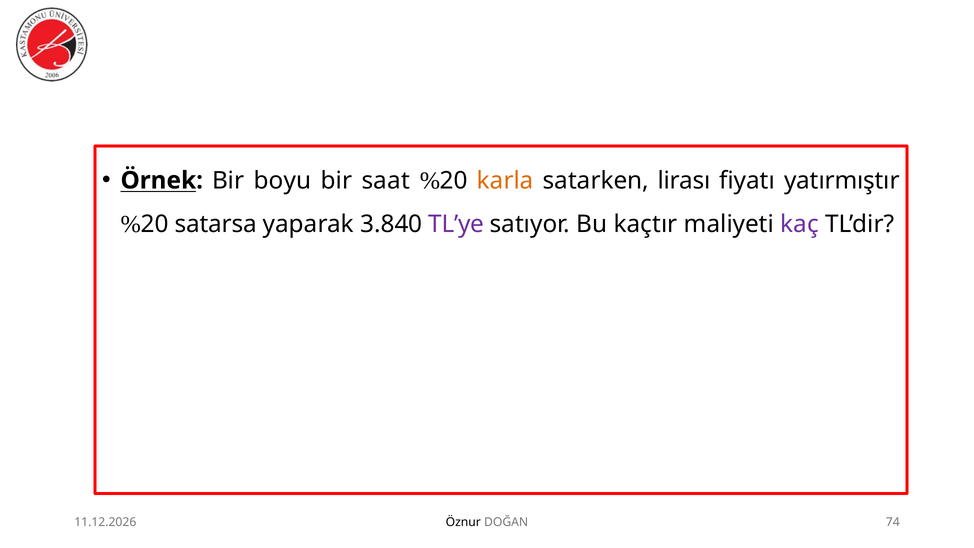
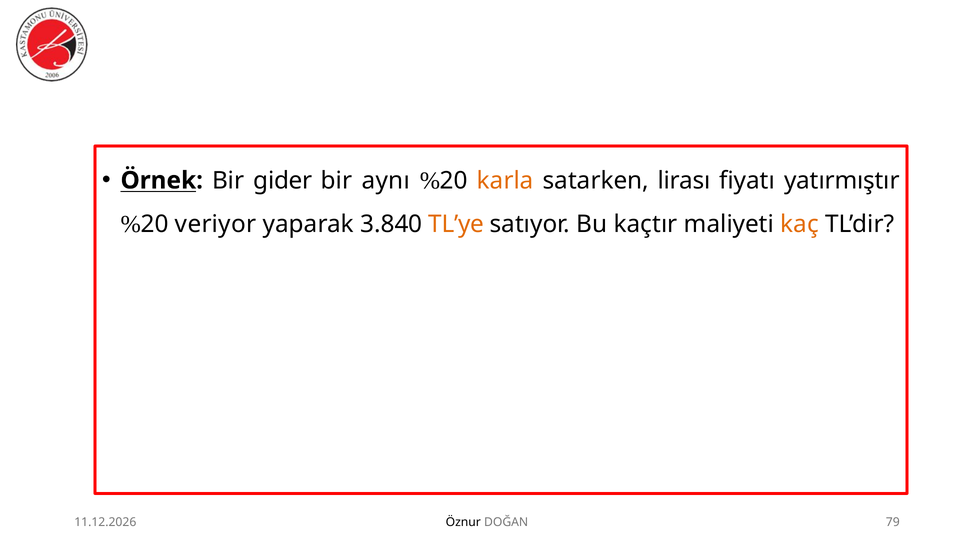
boyu: boyu -> gider (283, 180)
saat: saat -> aynı (386, 180)
satarsa: satarsa -> veriyor (216, 224)
TL’ye colour: purple -> orange (456, 224)
kaç colour: purple -> orange (800, 224)
74: 74 -> 79 (893, 522)
